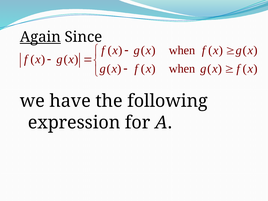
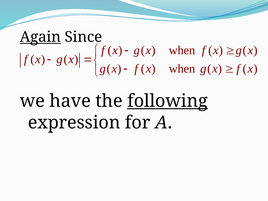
following underline: none -> present (167, 101)
